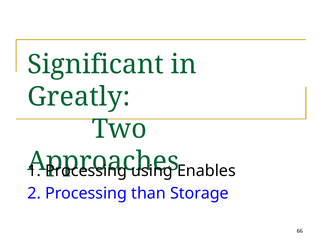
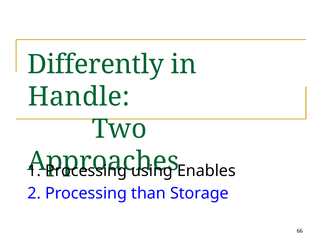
Significant: Significant -> Differently (96, 64)
Greatly: Greatly -> Handle (79, 96)
